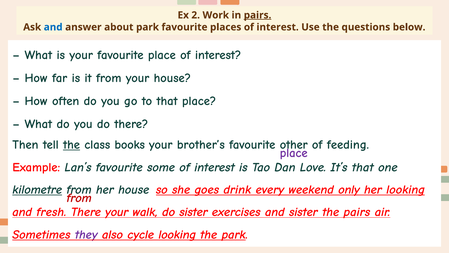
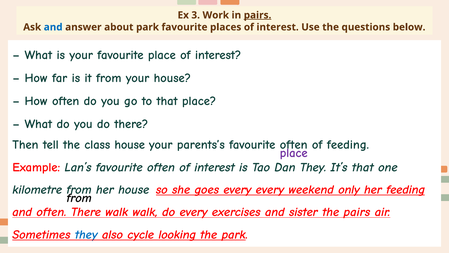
2: 2 -> 3 (196, 15)
the underline: present -> none (72, 144)
class books: books -> house (130, 144)
brother’s: brother’s -> parents’s (201, 144)
other: other -> often (294, 144)
Lan’s favourite some: some -> often (161, 167)
Dan Love: Love -> They (313, 167)
place underline: present -> none (161, 175)
goes drink: drink -> every (237, 189)
her looking: looking -> feeding (406, 189)
kilometre underline: present -> none (37, 189)
from colour: red -> black (79, 198)
and fresh: fresh -> often (51, 212)
There your: your -> walk (117, 212)
do sister: sister -> every (194, 212)
they colour: purple -> blue (86, 234)
